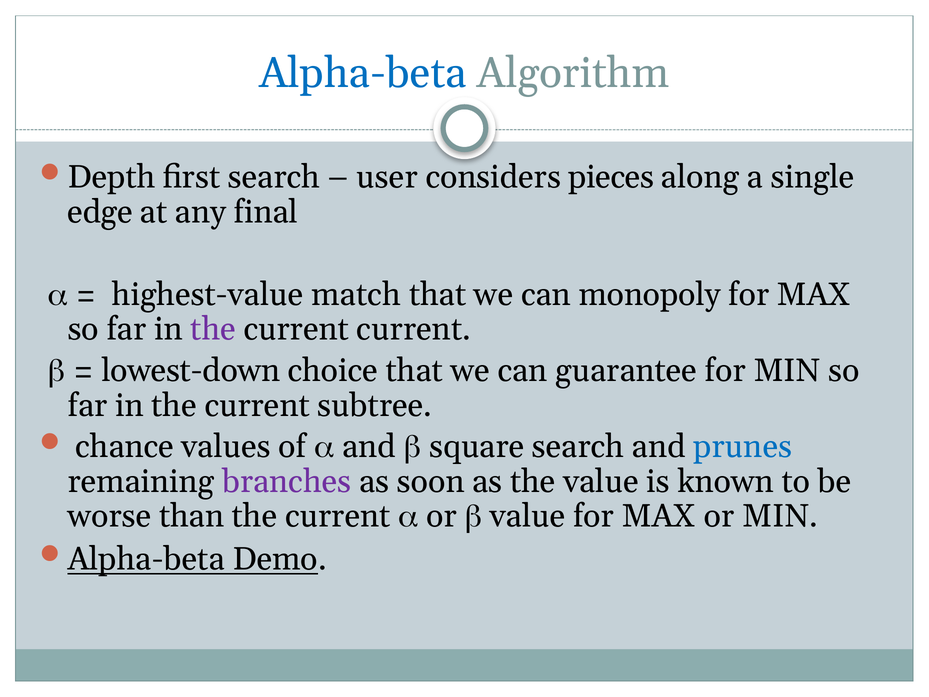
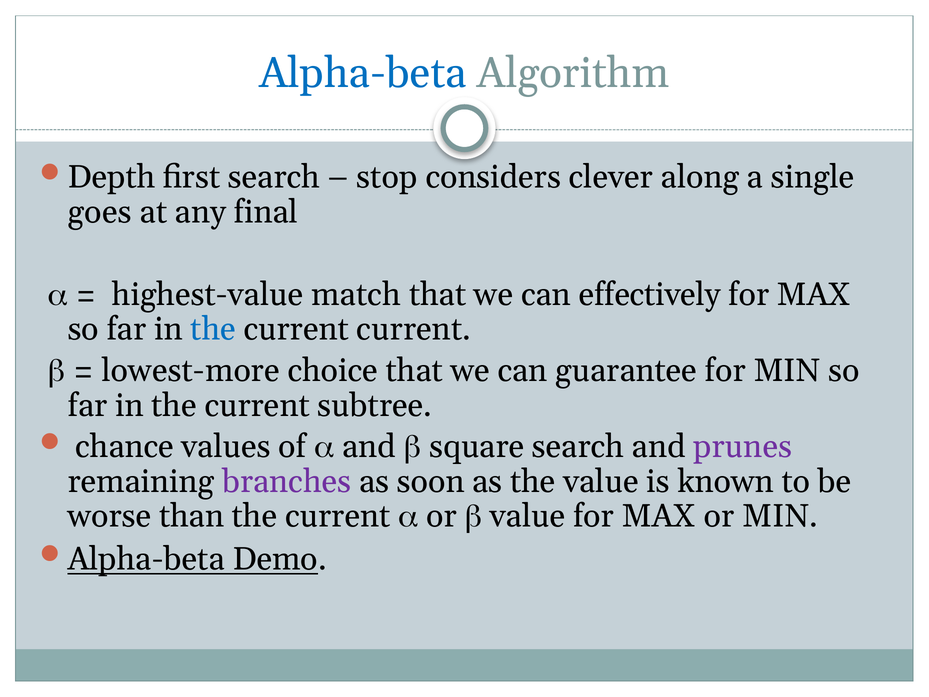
user: user -> stop (387, 177)
pieces: pieces -> clever (611, 177)
edge: edge -> goes (100, 212)
monopoly: monopoly -> effectively (650, 294)
the colour: purple -> blue (213, 329)
lowest-down: lowest-down -> lowest-more (191, 370)
prunes colour: blue -> purple (743, 447)
